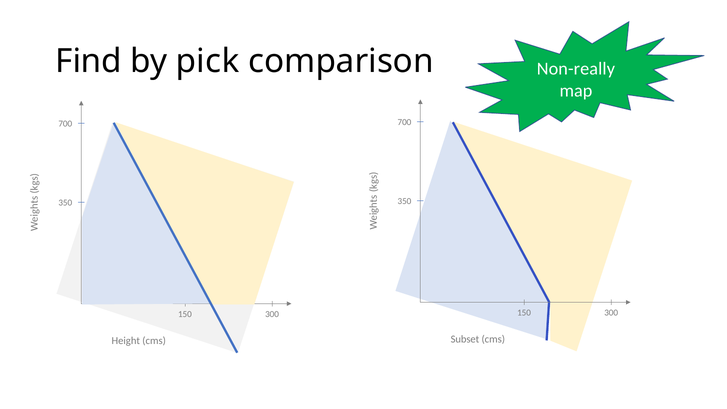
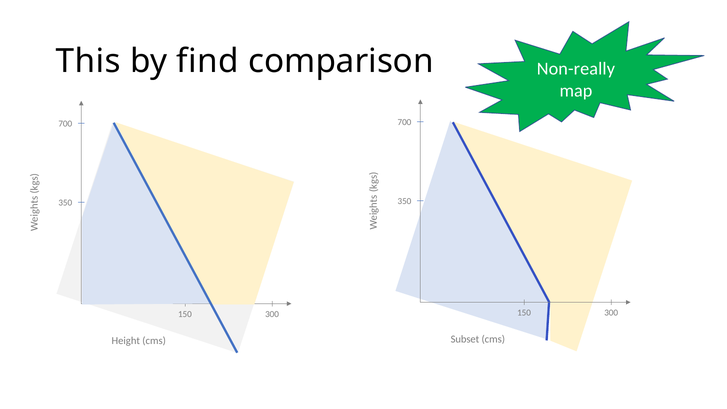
Find: Find -> This (88, 61)
pick: pick -> find (207, 61)
